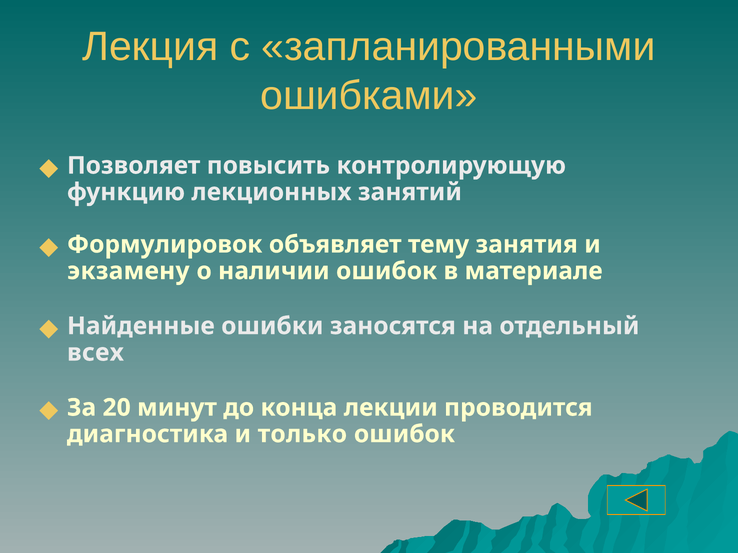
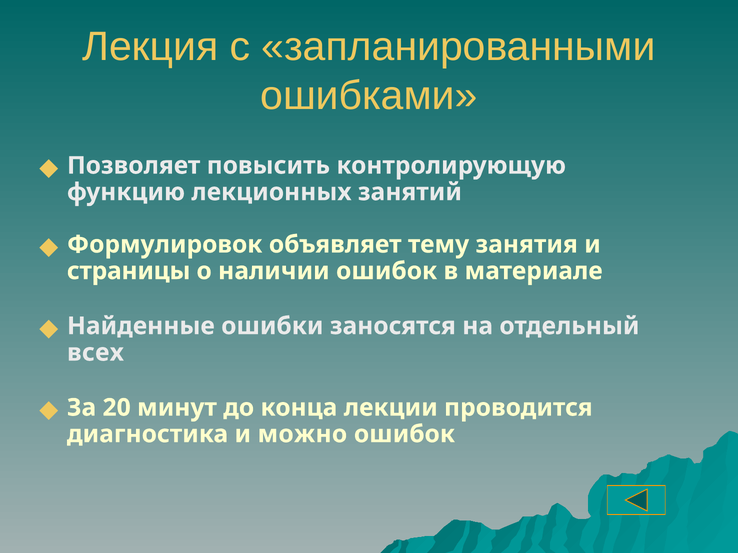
экзамену: экзамену -> страницы (129, 271)
только: только -> можно (302, 435)
